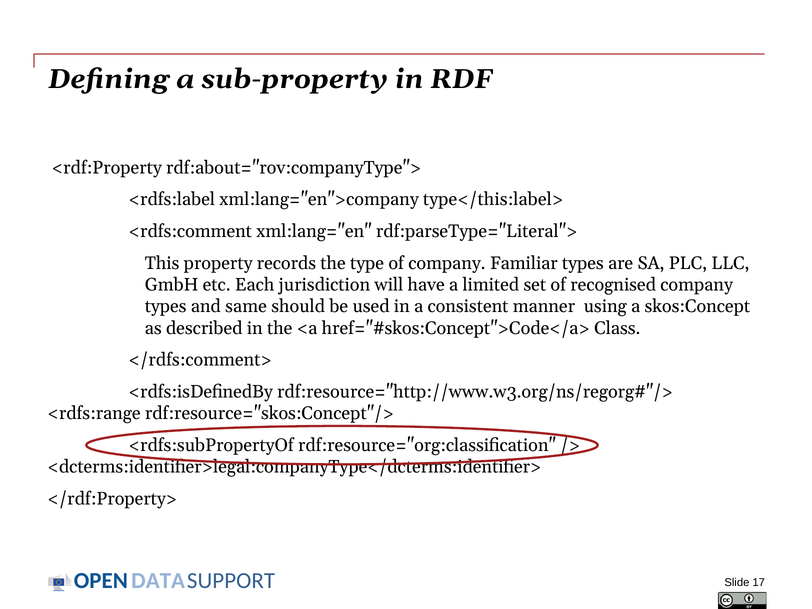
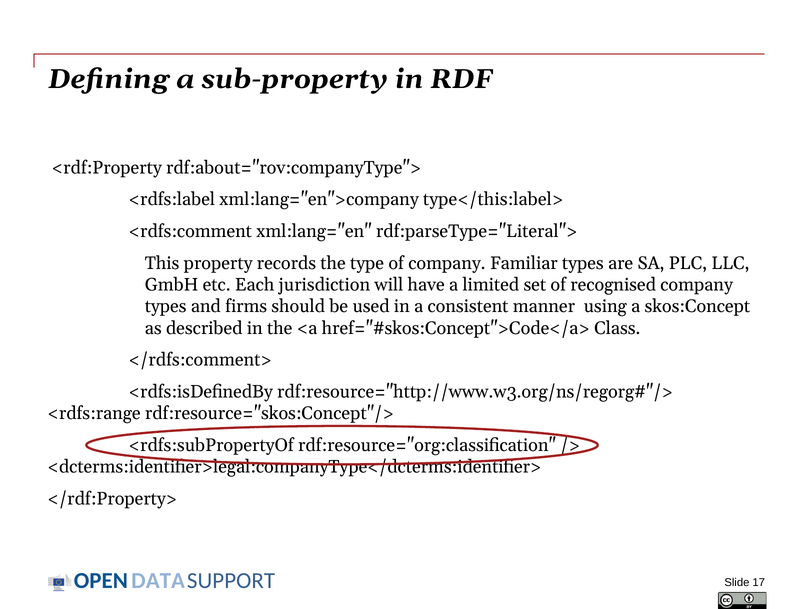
same: same -> firms (246, 306)
